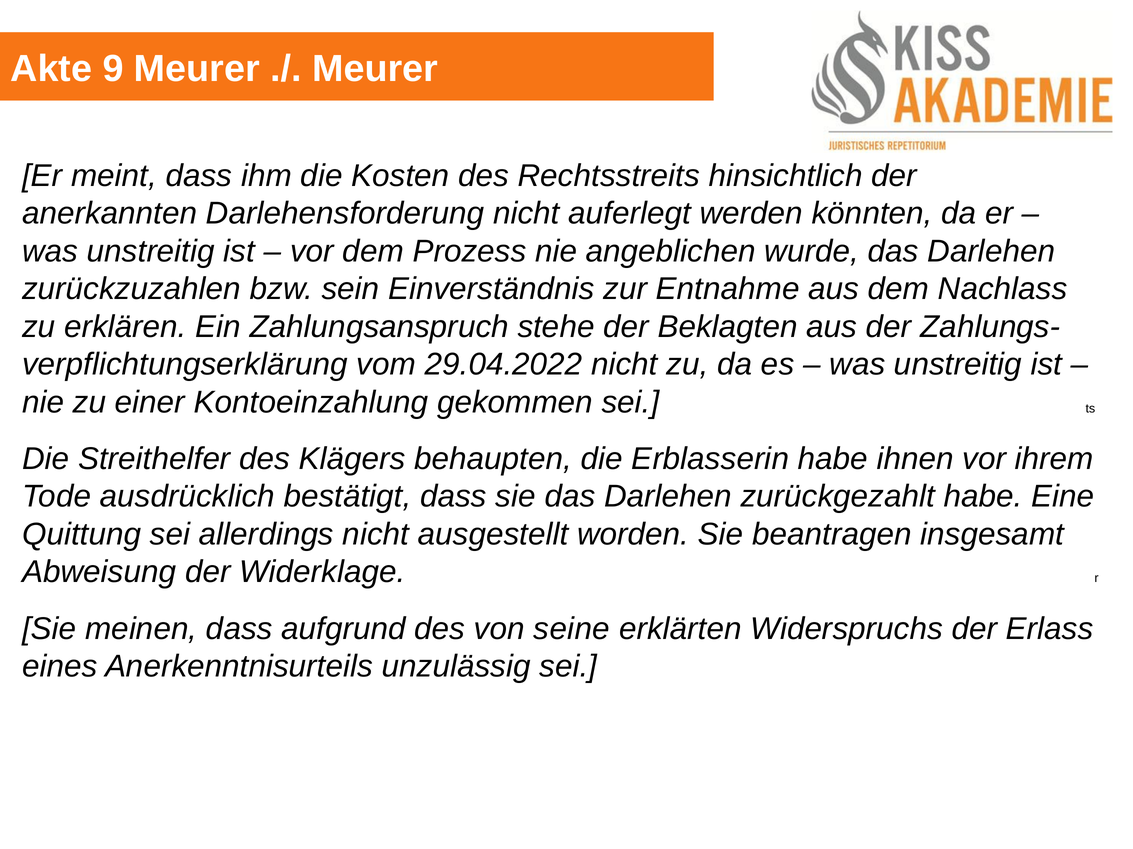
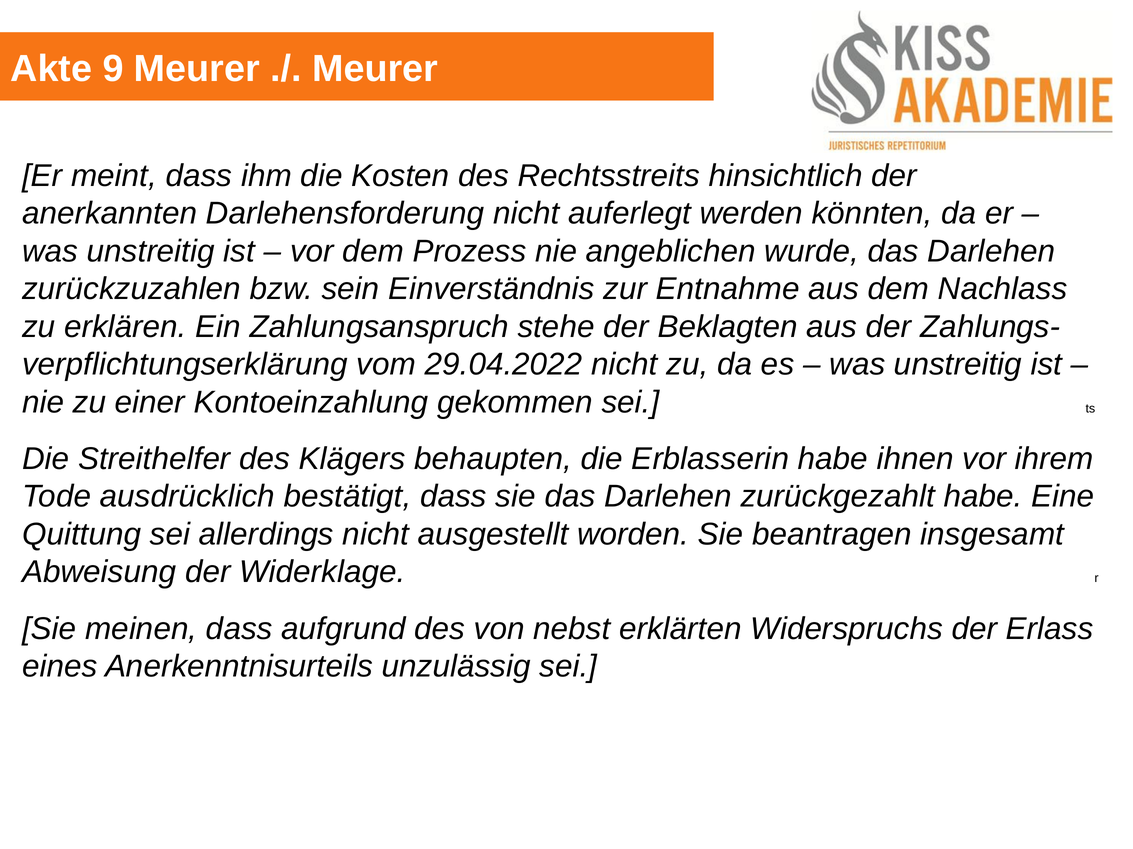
seine: seine -> nebst (572, 629)
